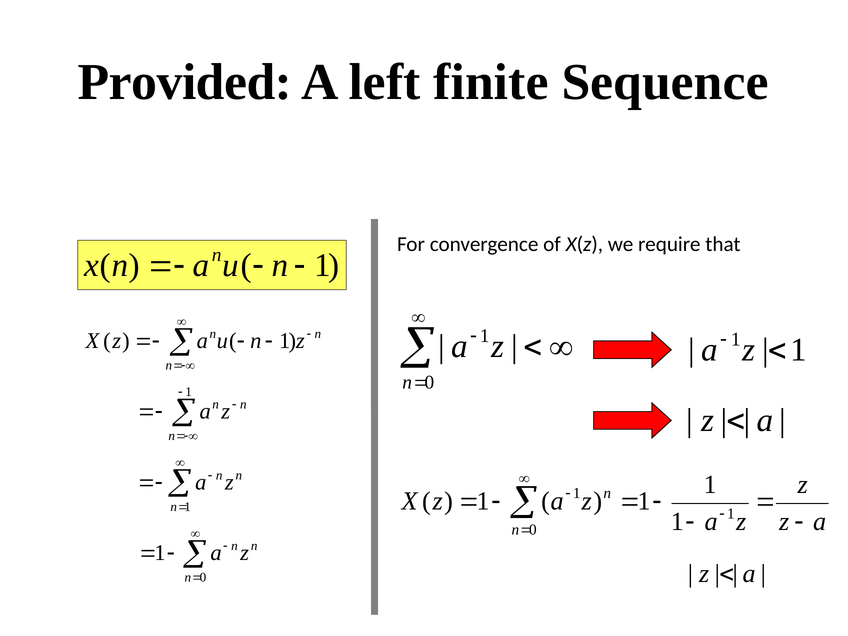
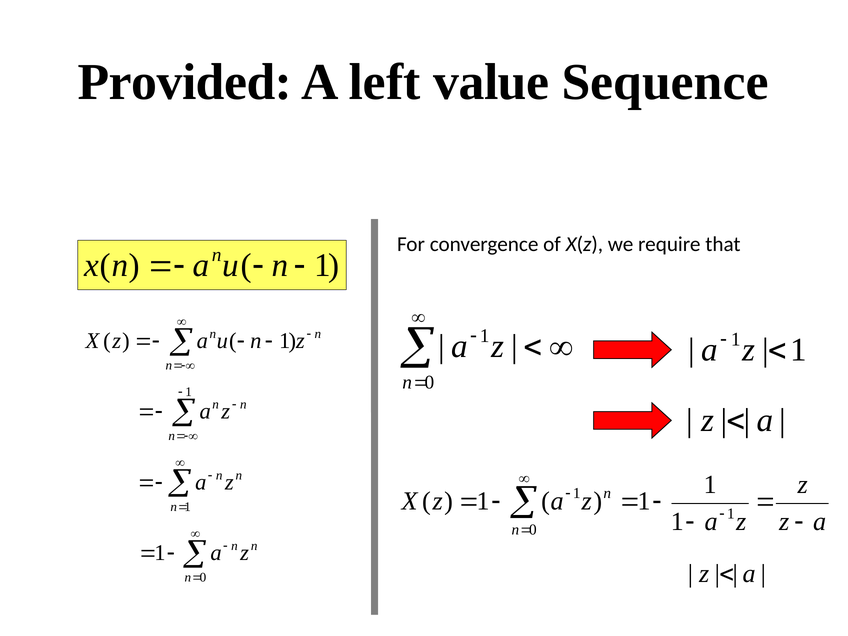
finite: finite -> value (491, 82)
